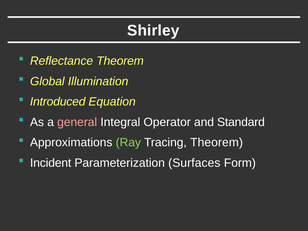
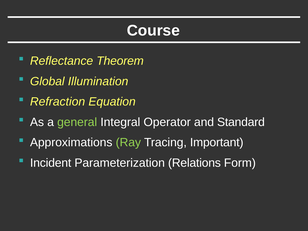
Shirley: Shirley -> Course (153, 31)
Introduced: Introduced -> Refraction (58, 102)
general colour: pink -> light green (77, 122)
Tracing Theorem: Theorem -> Important (217, 142)
Surfaces: Surfaces -> Relations (194, 163)
